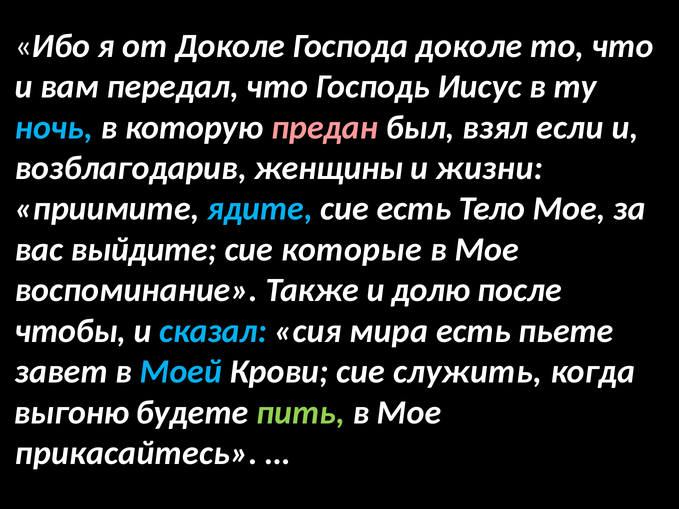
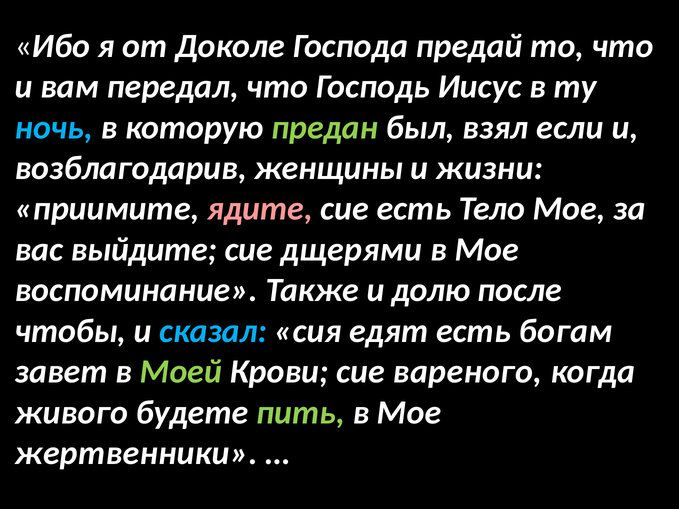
Господа доколе: доколе -> предай (469, 46)
предан colour: pink -> light green (325, 127)
ядите colour: light blue -> pink (260, 209)
которые: которые -> дщерями (351, 250)
мира: мира -> едят (389, 331)
пьете: пьете -> богам (566, 331)
Моей colour: light blue -> light green (181, 372)
служить: служить -> вареного (467, 372)
выгоню: выгоню -> живого (71, 413)
прикасайтесь: прикасайтесь -> жертвенники (136, 453)
